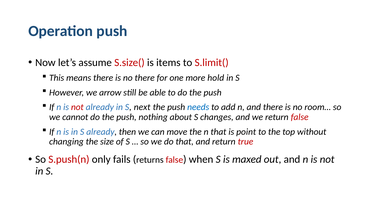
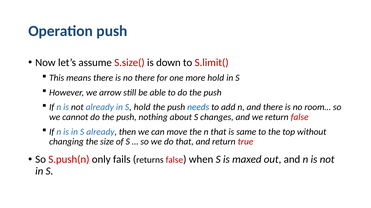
items: items -> down (168, 63)
not colour: red -> black (77, 107)
S next: next -> hold (142, 107)
point: point -> same (246, 132)
